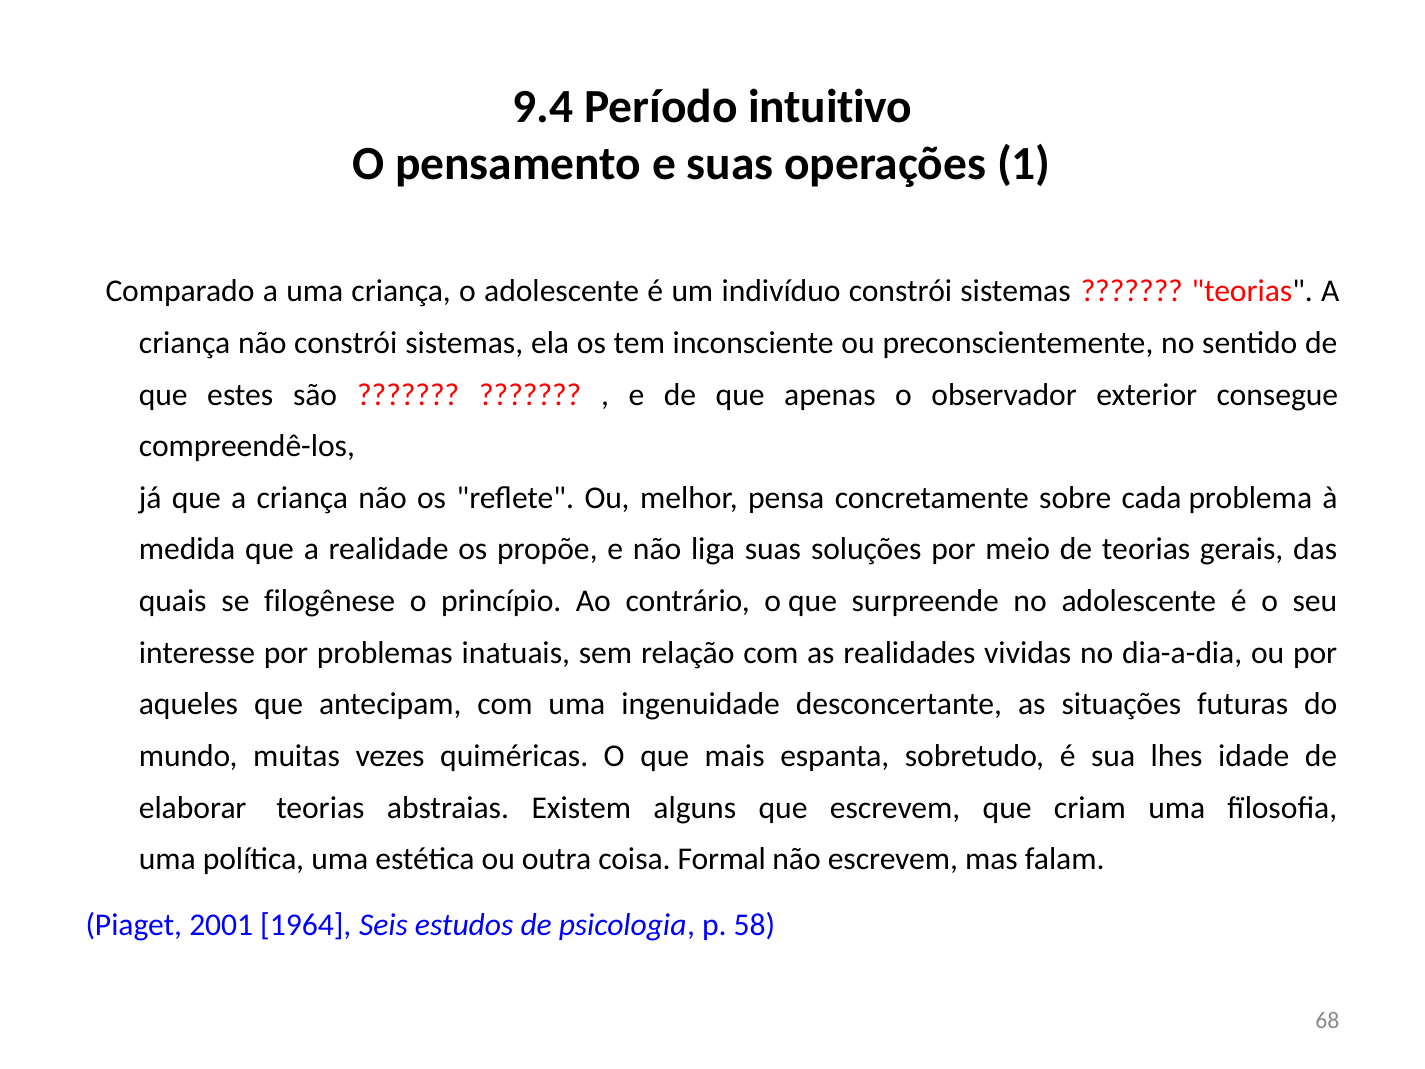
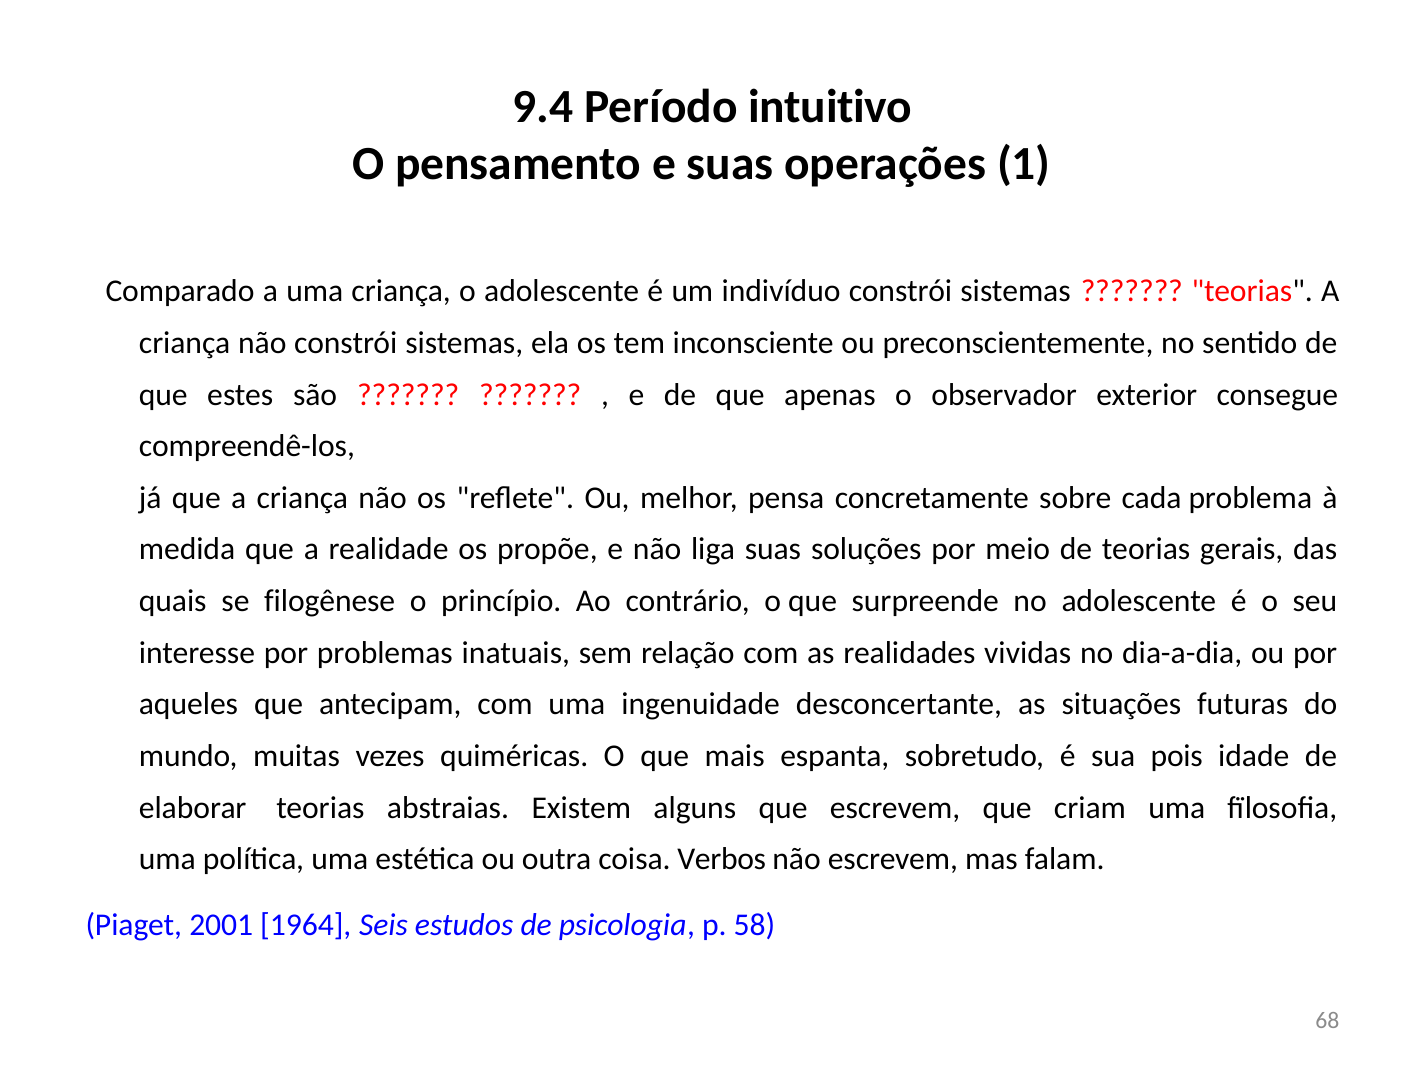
lhes: lhes -> pois (1177, 756)
Formal: Formal -> Verbos (722, 859)
